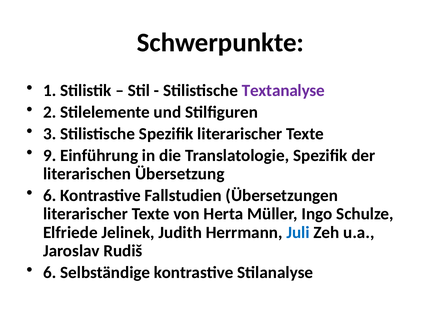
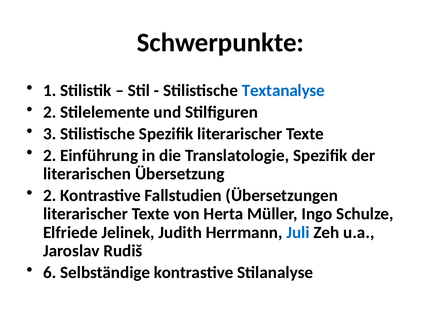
Textanalyse colour: purple -> blue (283, 91)
9: 9 -> 2 (50, 156)
6: 6 -> 2 (50, 196)
